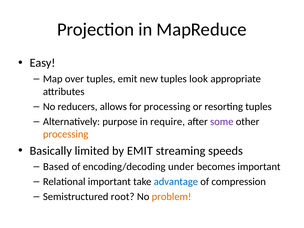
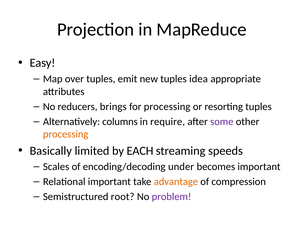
look: look -> idea (199, 79)
allows: allows -> brings (113, 107)
purpose: purpose -> columns (120, 122)
by EMIT: EMIT -> EACH (140, 151)
Based: Based -> Scales (56, 167)
advantage colour: blue -> orange (176, 182)
problem colour: orange -> purple (172, 197)
